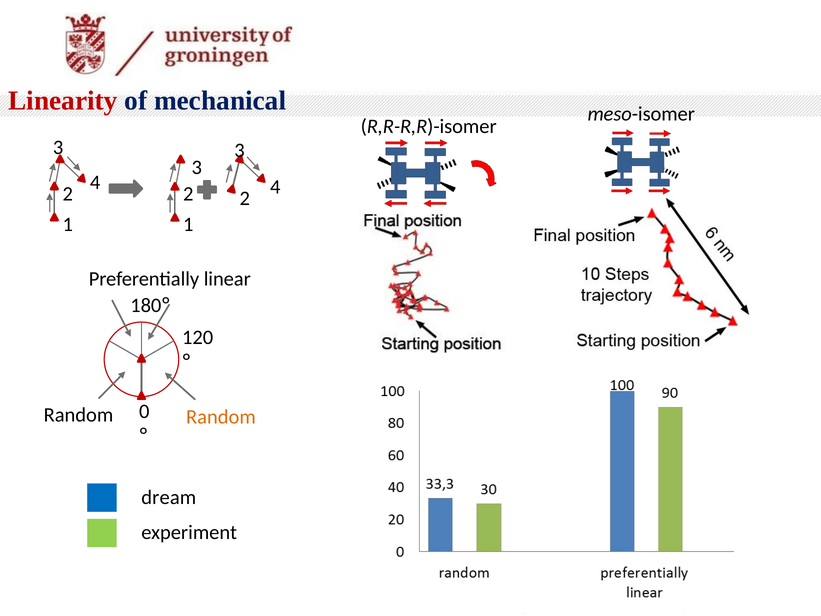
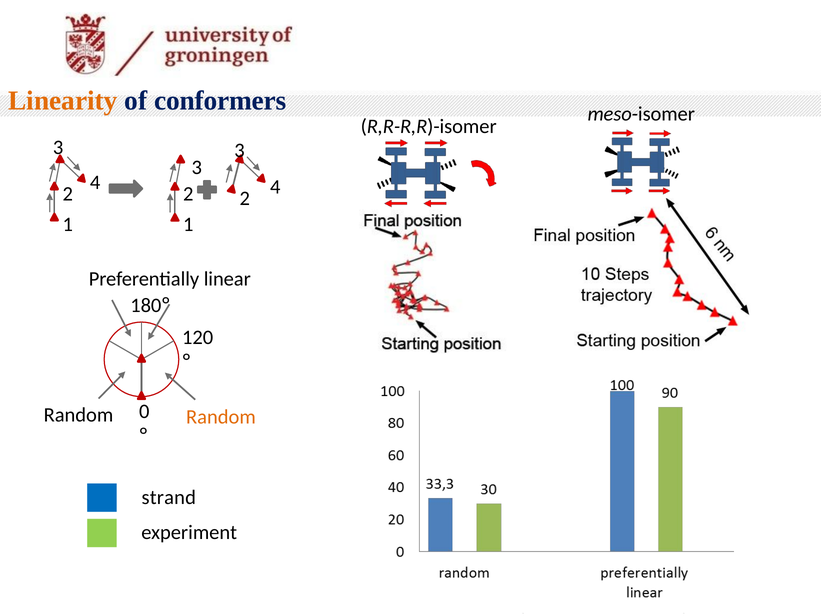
Linearity colour: red -> orange (63, 100)
mechanical: mechanical -> conformers (220, 100)
dream: dream -> strand (169, 497)
